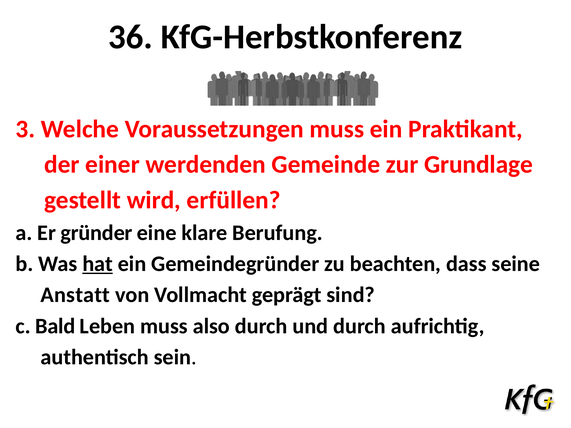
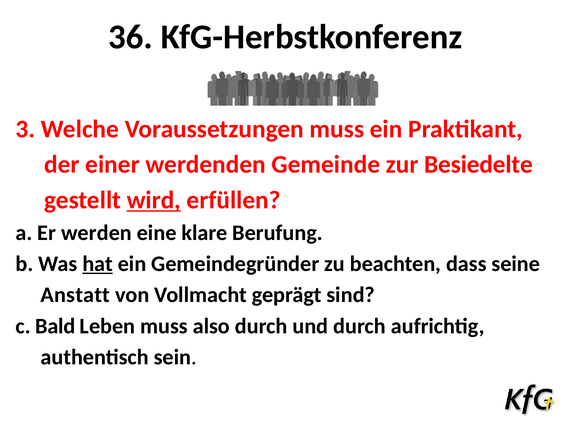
Grundlage: Grundlage -> Besiedelte (479, 165)
wird underline: none -> present (154, 200)
gründer: gründer -> werden (96, 233)
